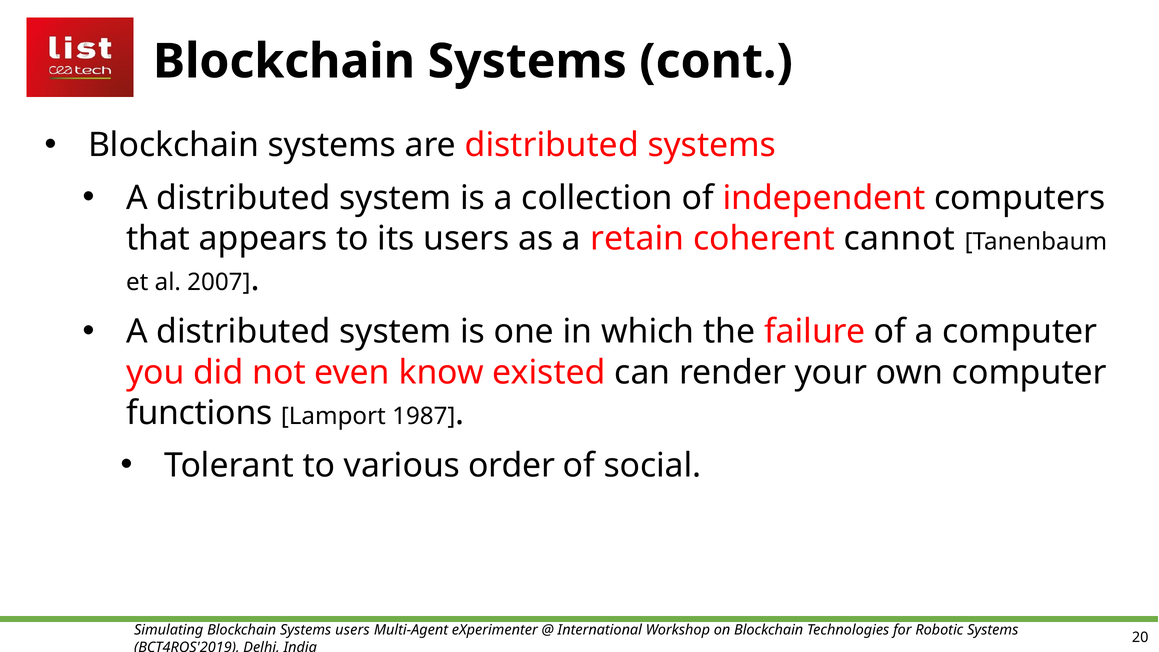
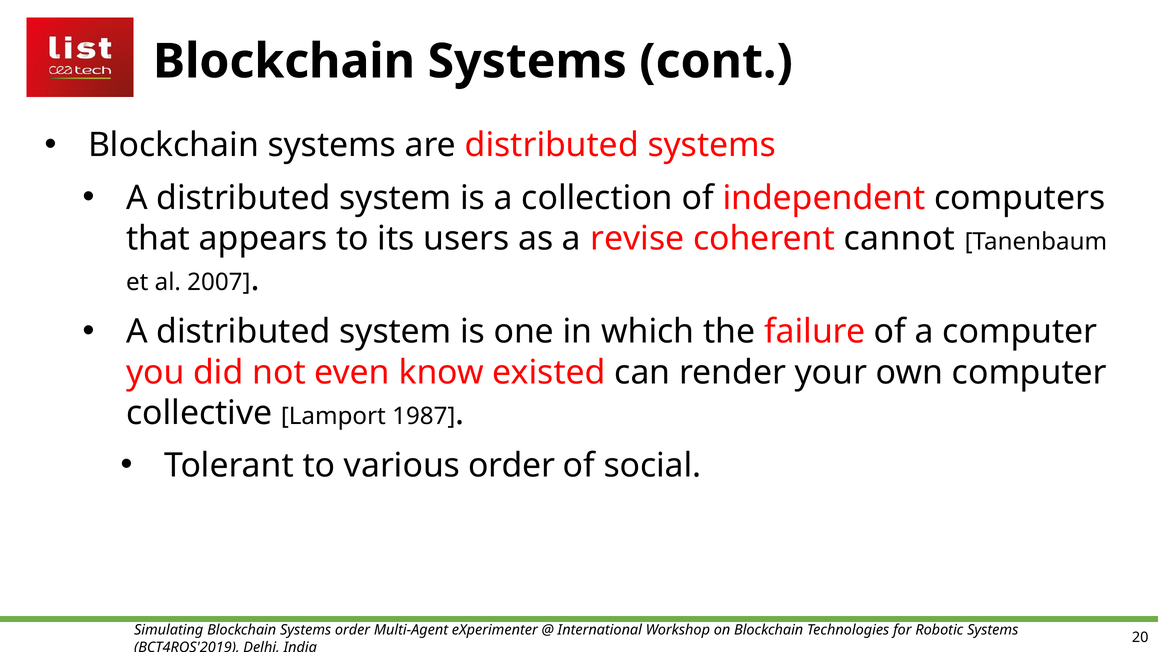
retain: retain -> revise (637, 238)
functions: functions -> collective (199, 413)
Systems users: users -> order (353, 630)
